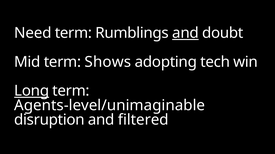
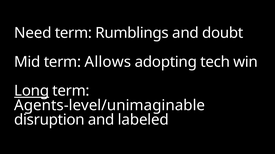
and underline: present -> none (185, 33)
Shows: Shows -> Allows (108, 62)
filtered: filtered -> labeled (143, 120)
